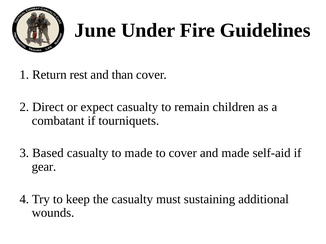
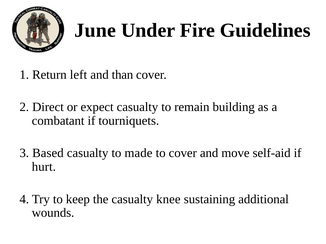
rest: rest -> left (78, 75)
children: children -> building (234, 107)
and made: made -> move (235, 153)
gear: gear -> hurt (44, 167)
must: must -> knee (168, 200)
